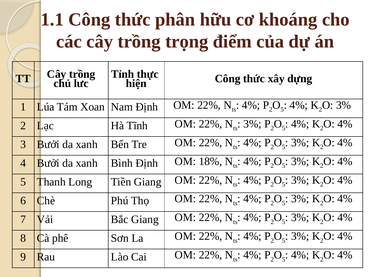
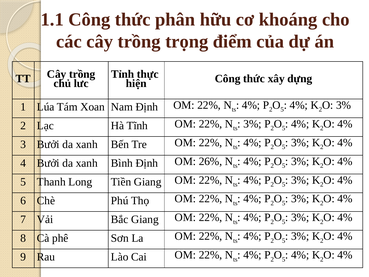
18%: 18% -> 26% (210, 161)
